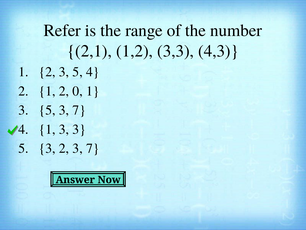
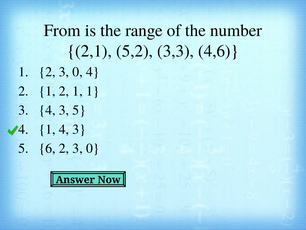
Refer: Refer -> From (62, 31)
1,2: 1,2 -> 5,2 (135, 51)
4,3: 4,3 -> 4,6 (218, 51)
1 2 3 5: 5 -> 0 (78, 72)
1 2 0: 0 -> 1 (78, 91)
5: 5 -> 4 (47, 110)
7: 7 -> 5 (79, 110)
4 1 3: 3 -> 4 (64, 129)
3: 3 -> 6 (47, 148)
7: 7 -> 0 (93, 148)
